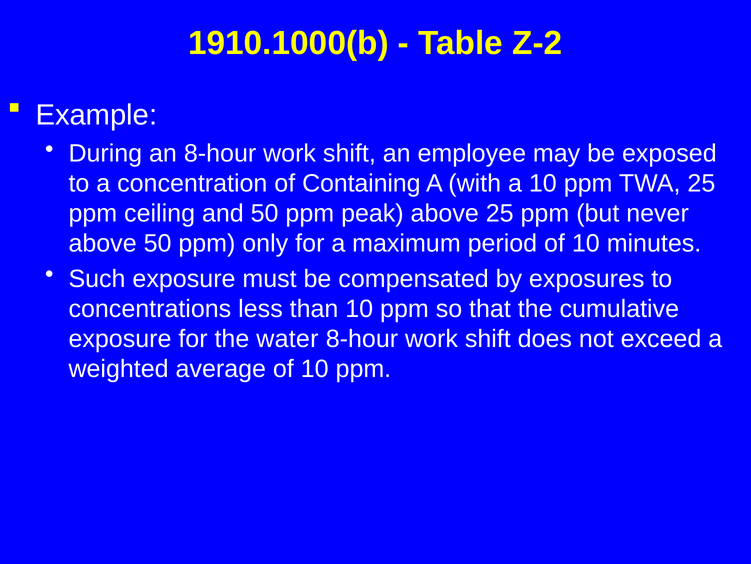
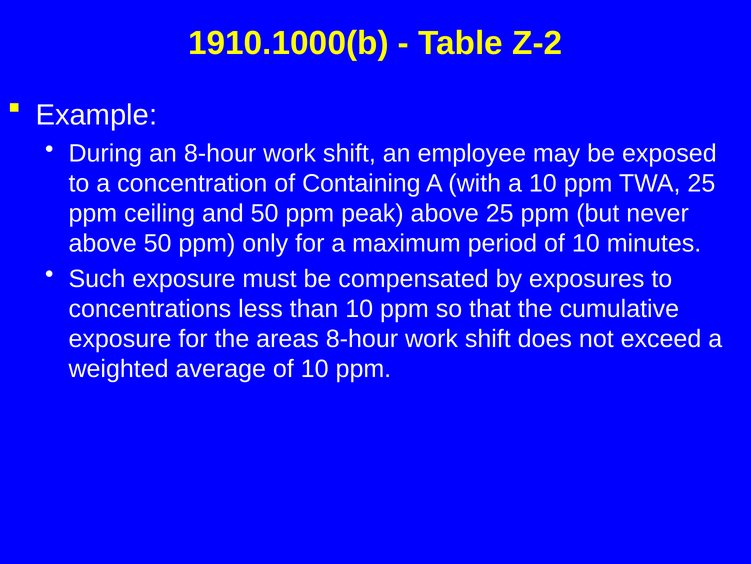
water: water -> areas (288, 338)
